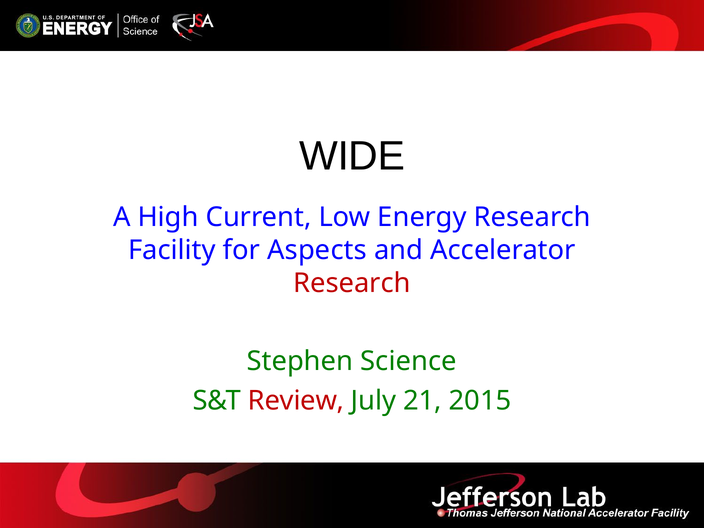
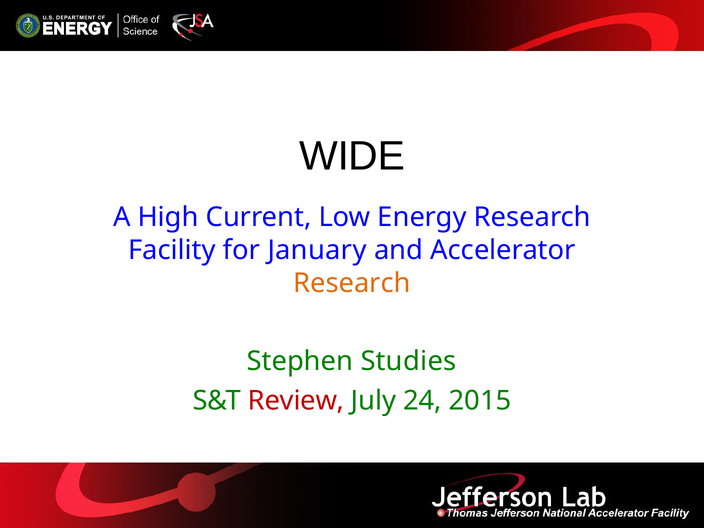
Aspects: Aspects -> January (317, 250)
Research colour: red -> orange (352, 283)
Science: Science -> Studies (409, 361)
21: 21 -> 24 (422, 401)
